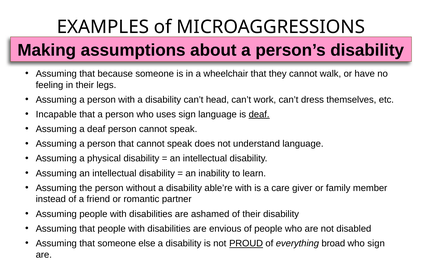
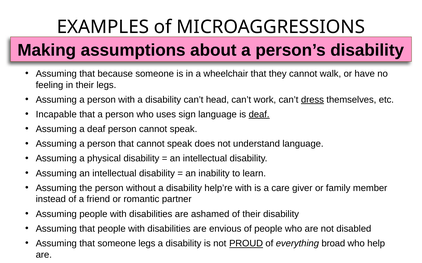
dress underline: none -> present (312, 100)
able’re: able’re -> help’re (219, 189)
someone else: else -> legs (147, 244)
who sign: sign -> help (376, 244)
